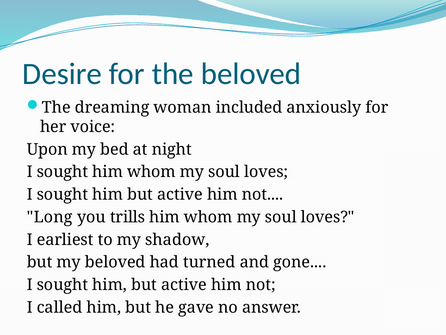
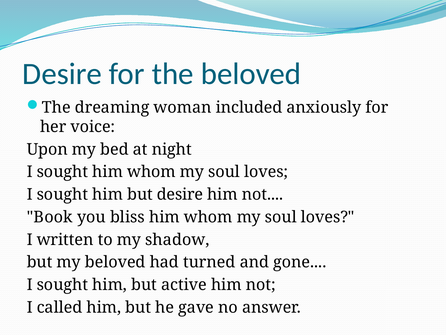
active: active -> desire (180, 194)
Long: Long -> Book (50, 217)
trills: trills -> bliss (127, 217)
earliest: earliest -> written (65, 239)
